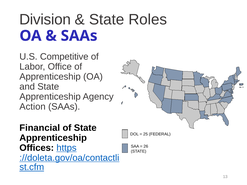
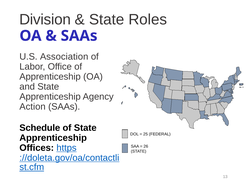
Competitive: Competitive -> Association (64, 57)
Financial: Financial -> Schedule (40, 128)
